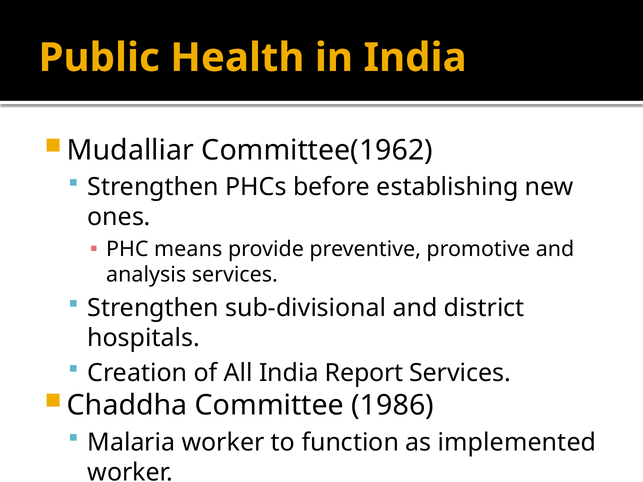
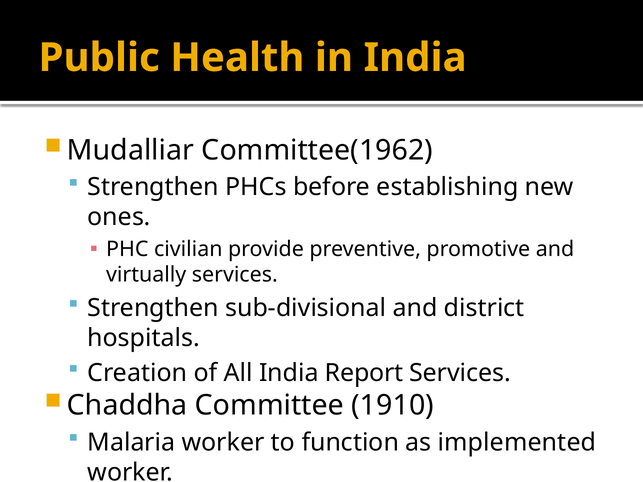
means: means -> civilian (188, 249)
analysis: analysis -> virtually (146, 275)
1986: 1986 -> 1910 (393, 406)
